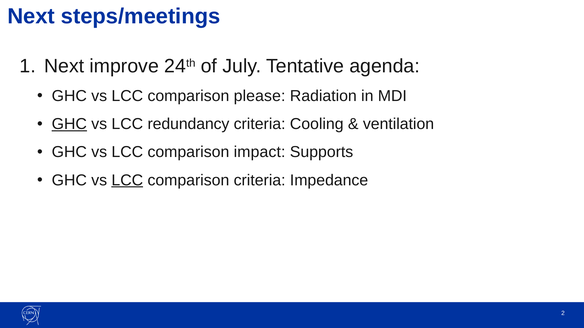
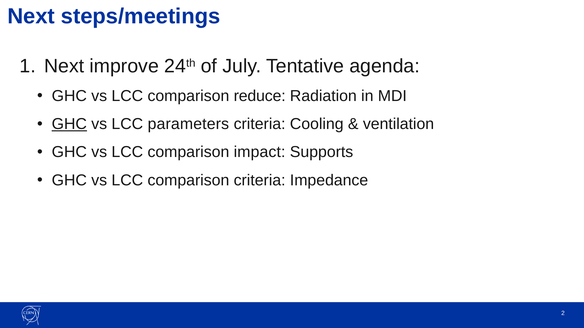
please: please -> reduce (260, 96)
redundancy: redundancy -> parameters (188, 124)
LCC underline: present -> none (127, 180)
